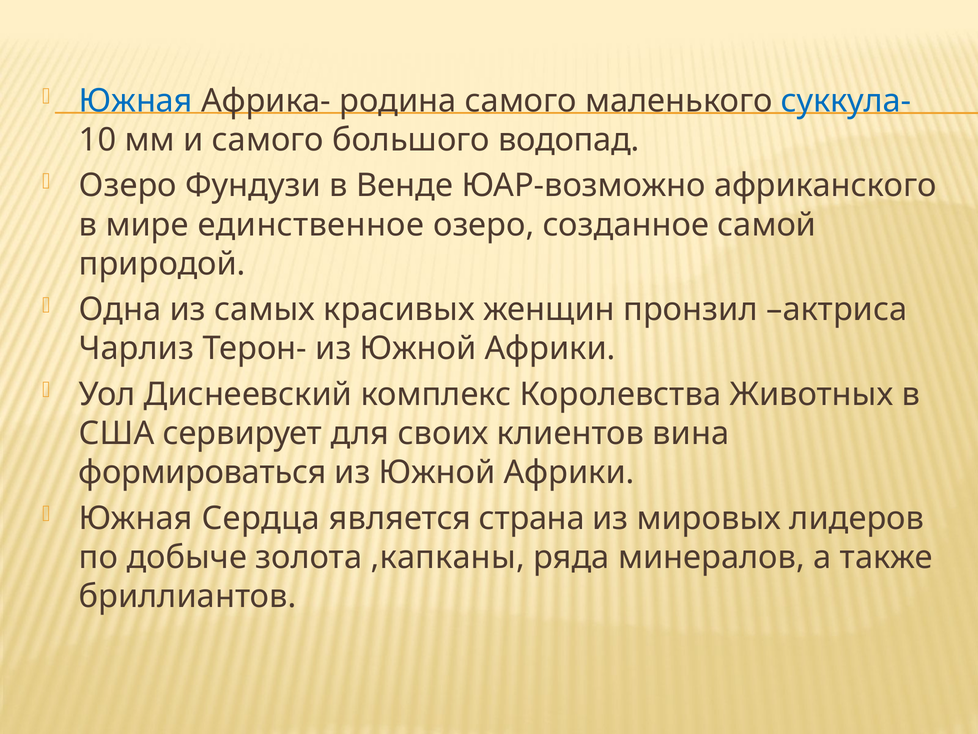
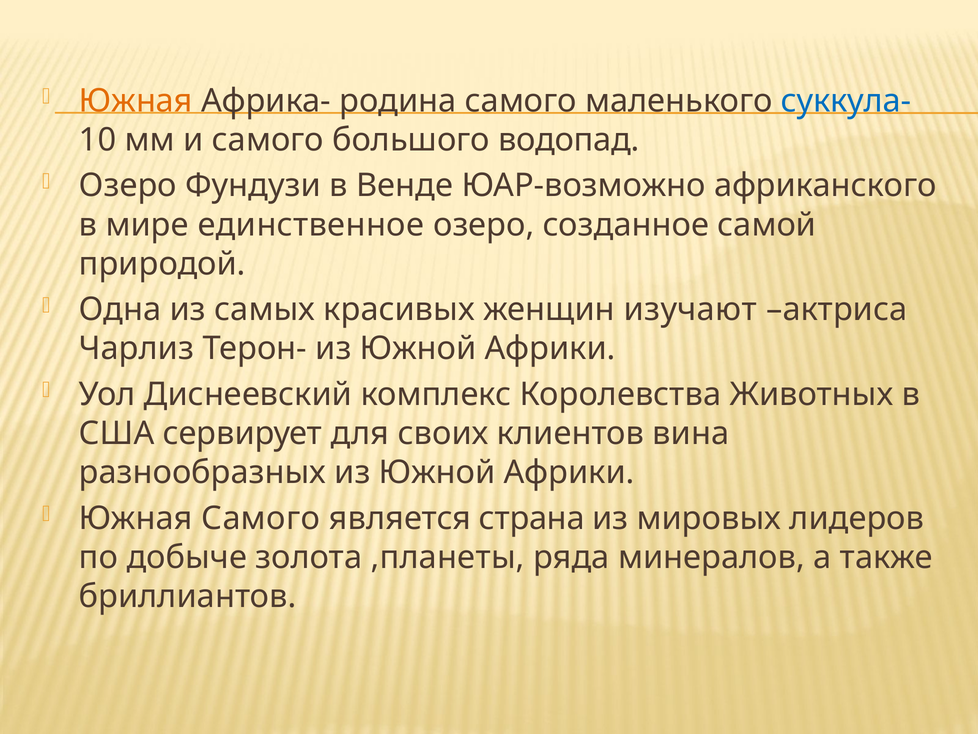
Южная colour: blue -> orange (136, 101)
пронзил: пронзил -> изучают (690, 309)
формироваться: формироваться -> разнообразных (202, 472)
Южная Сердца: Сердца -> Самого (261, 518)
,капканы: ,капканы -> ,планеты (448, 557)
